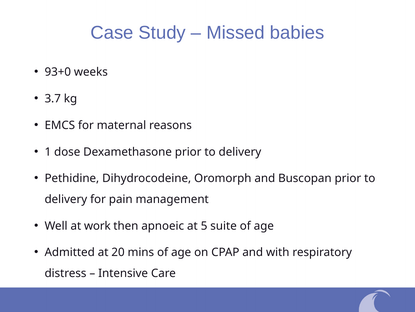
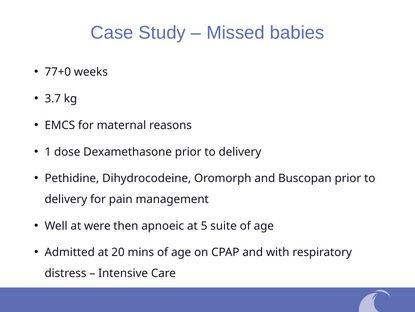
93+0: 93+0 -> 77+0 (58, 72)
work: work -> were (97, 225)
